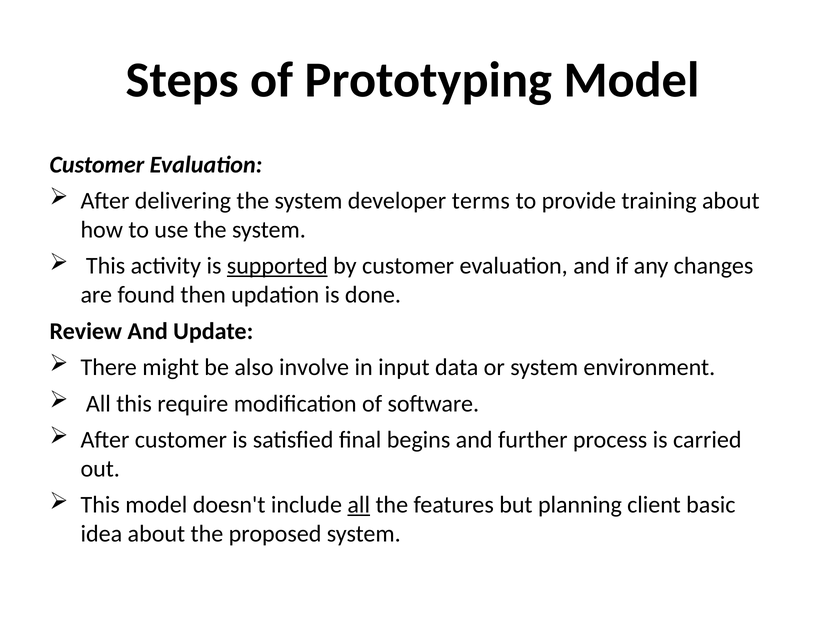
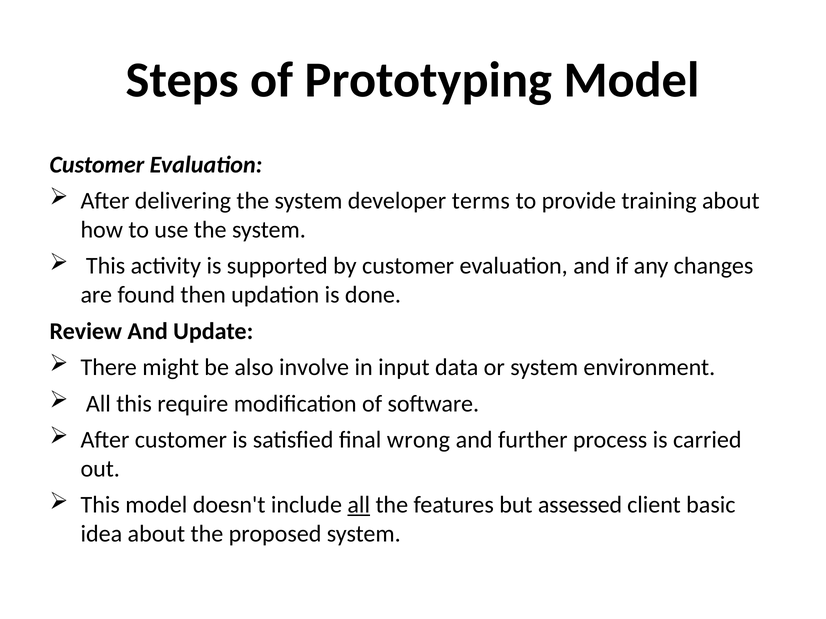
supported underline: present -> none (277, 266)
begins: begins -> wrong (418, 440)
planning: planning -> assessed (580, 505)
